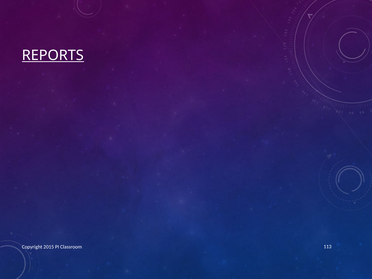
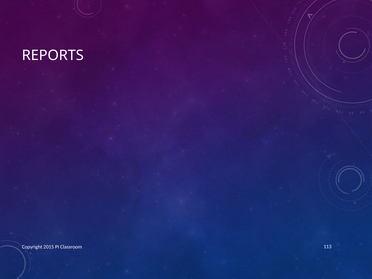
REPORTS underline: present -> none (53, 55)
